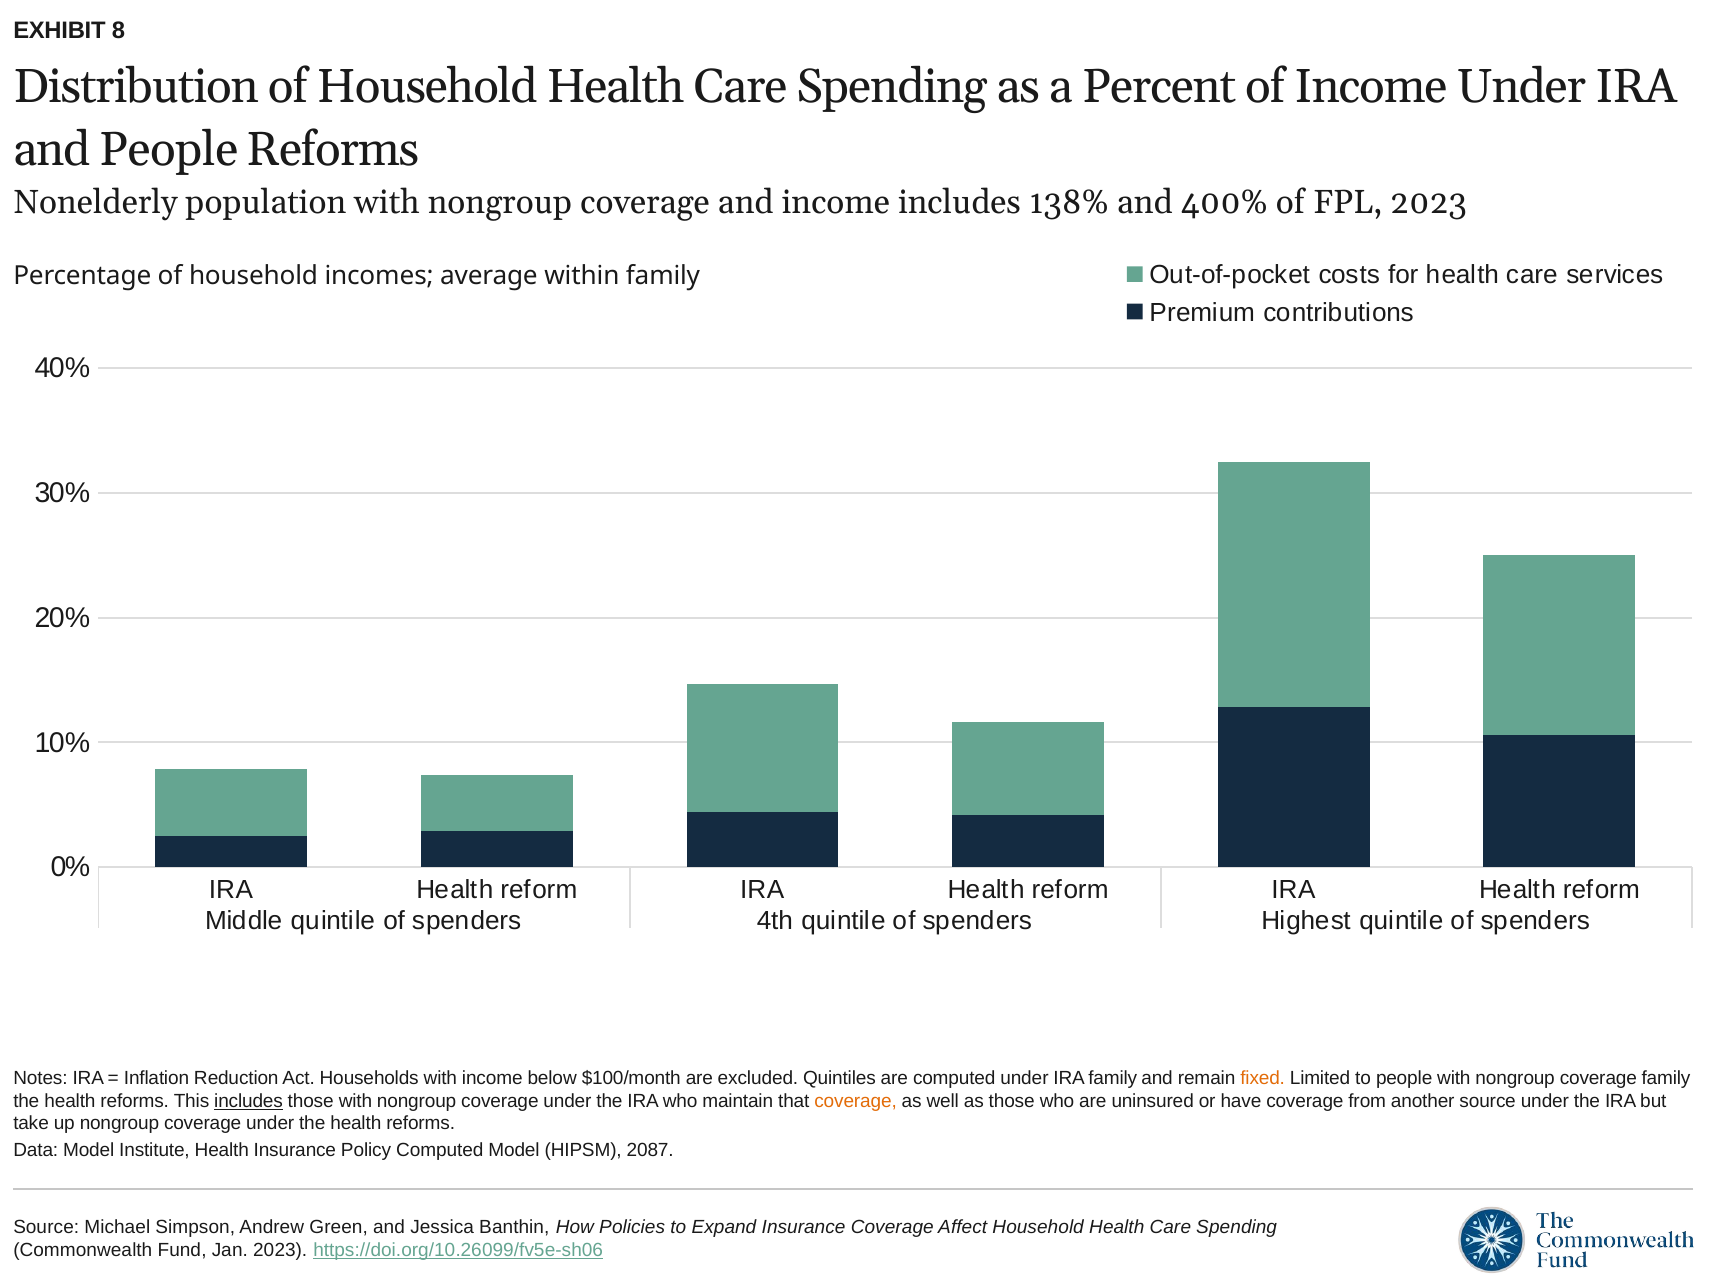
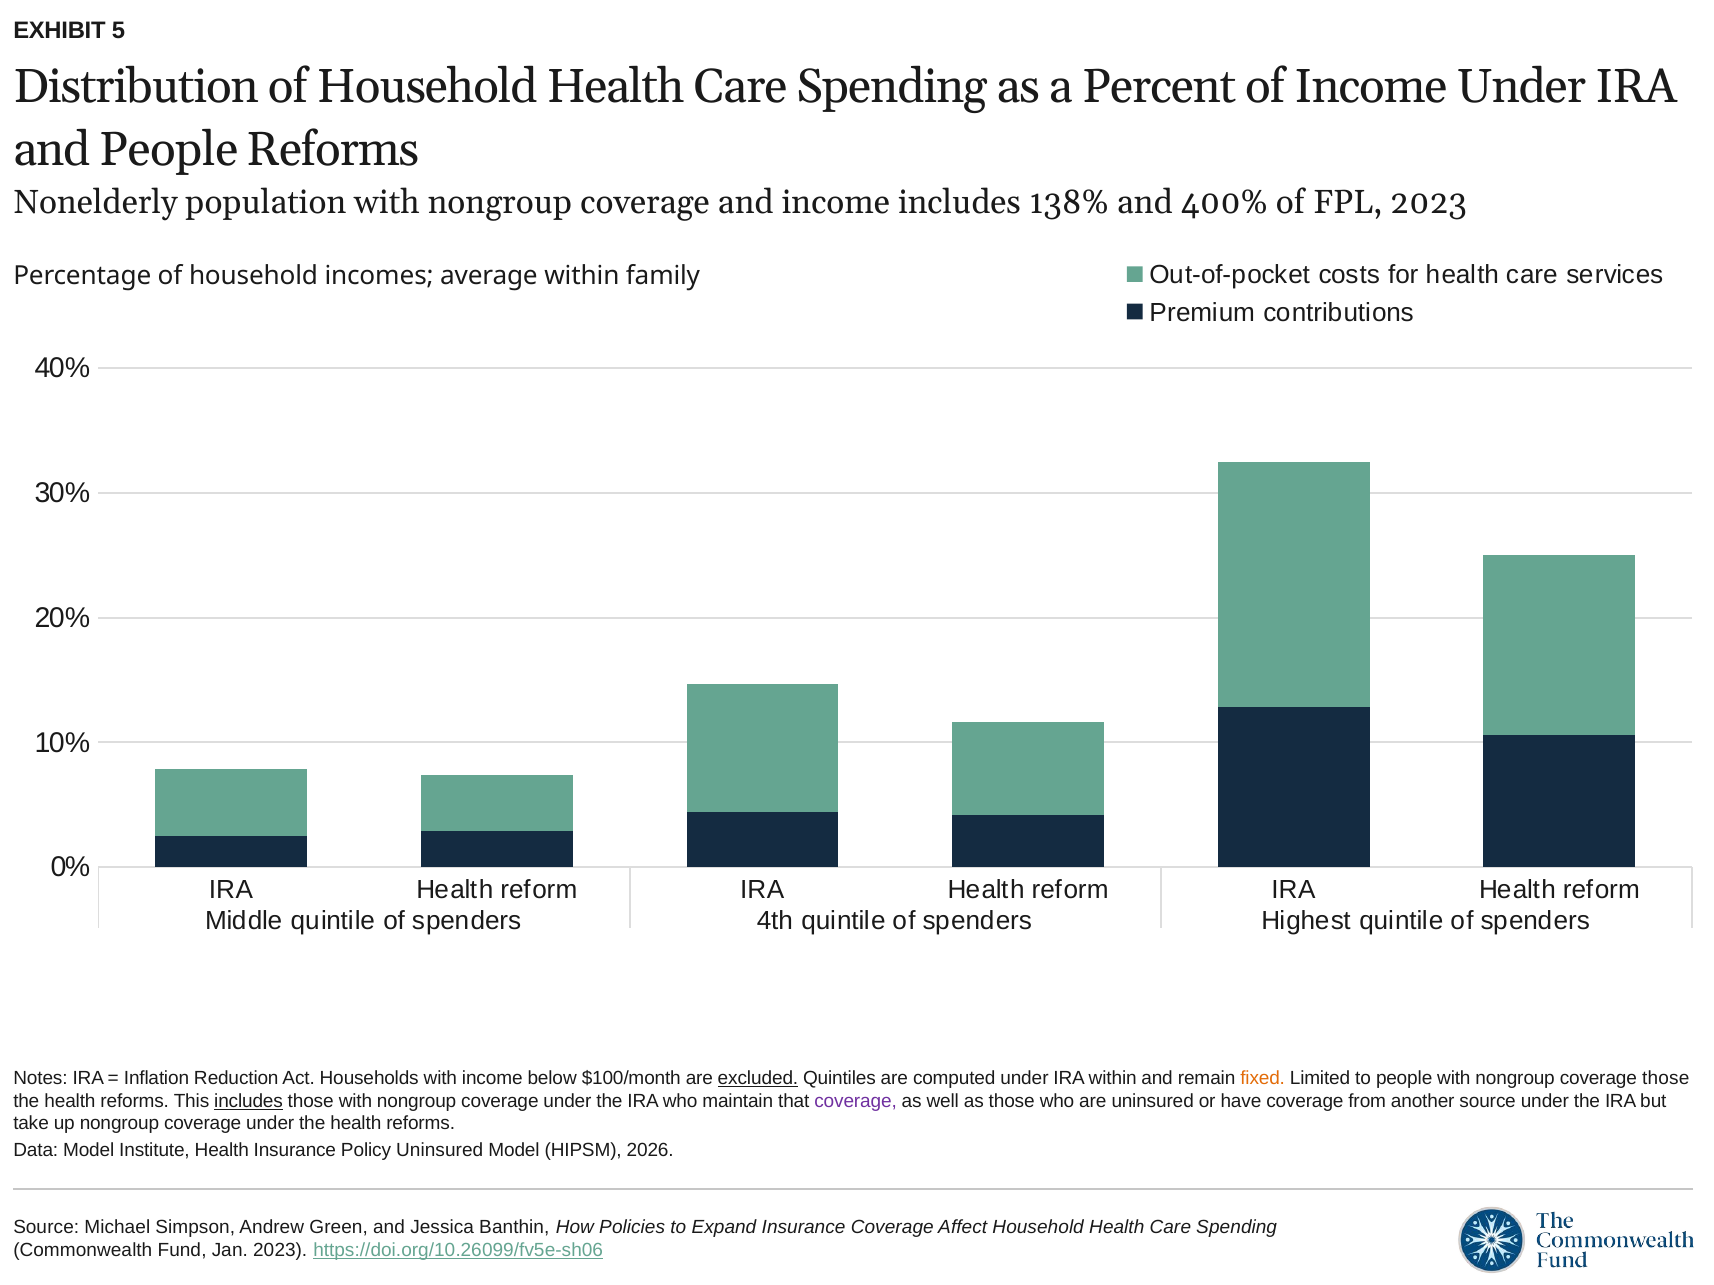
8: 8 -> 5 (118, 31)
excluded underline: none -> present (758, 1079)
IRA family: family -> within (1113, 1079)
coverage family: family -> those (1666, 1079)
coverage colour: orange -> purple (856, 1101)
Policy Computed: Computed -> Uninsured (440, 1151)
2087: 2087 -> 2026 (650, 1151)
